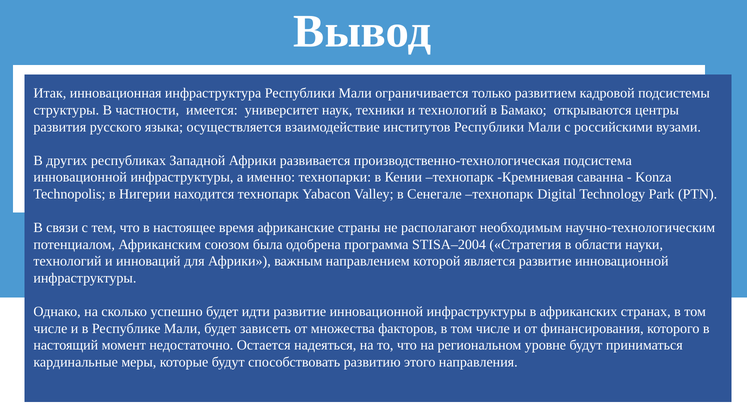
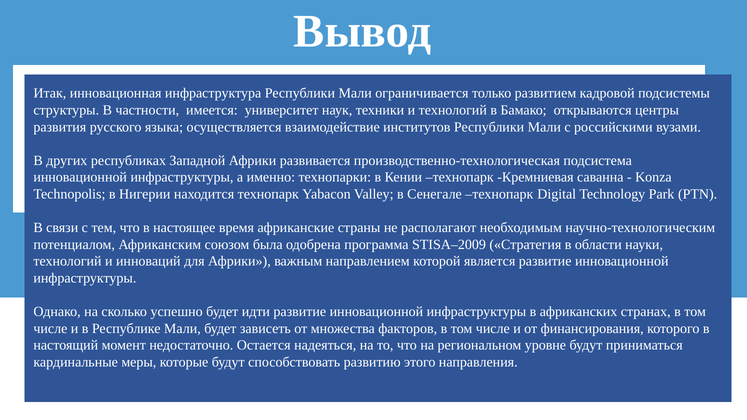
STISA–2004: STISA–2004 -> STISA–2009 (449, 245)
